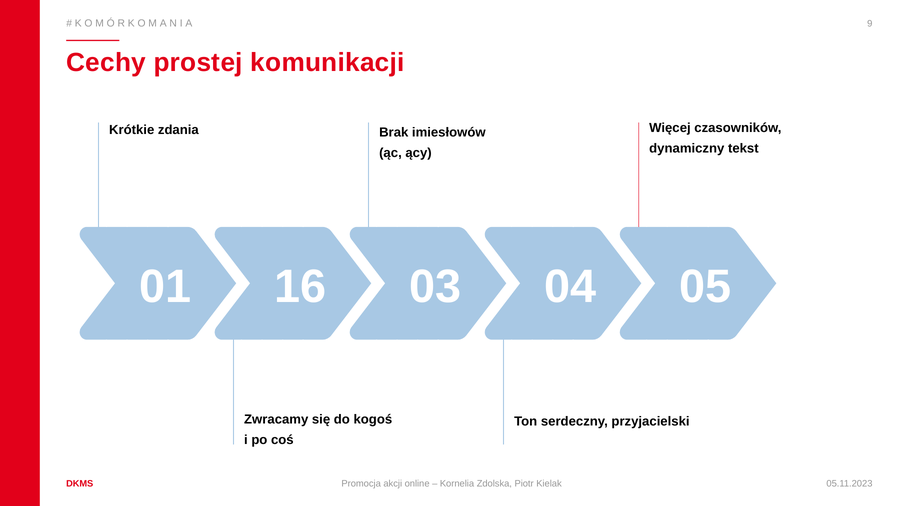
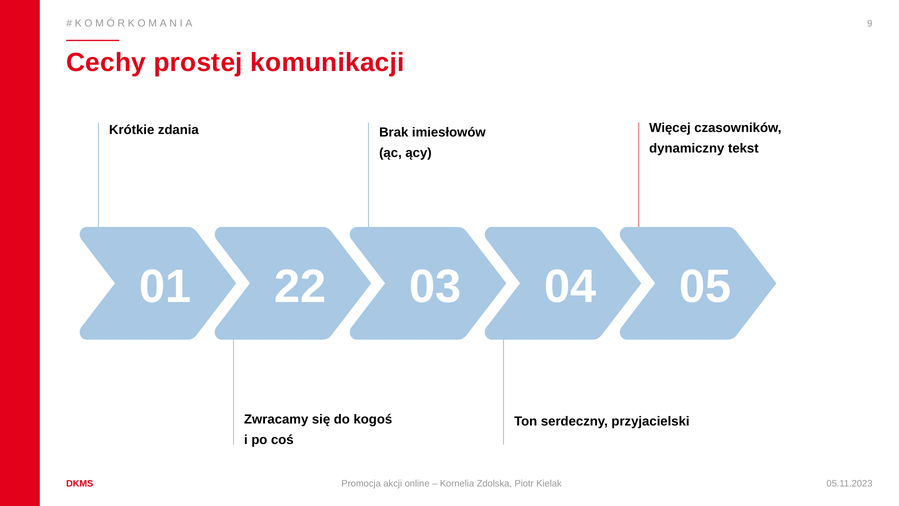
16: 16 -> 22 (300, 286)
